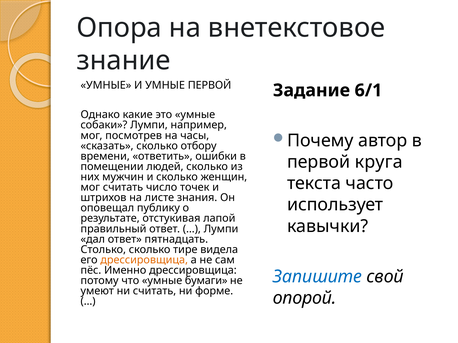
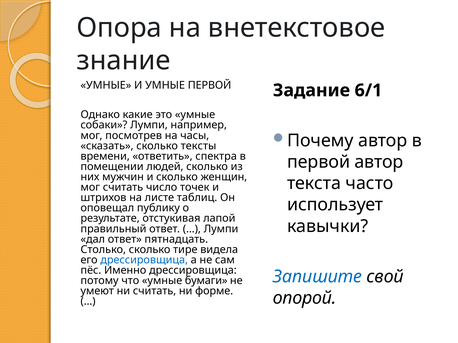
отбору: отбору -> тексты (199, 146)
ошибки: ошибки -> спектра (216, 156)
первой круга: круга -> автор (379, 162)
знания: знания -> таблиц (197, 198)
дрессировщица colour: orange -> blue (144, 260)
